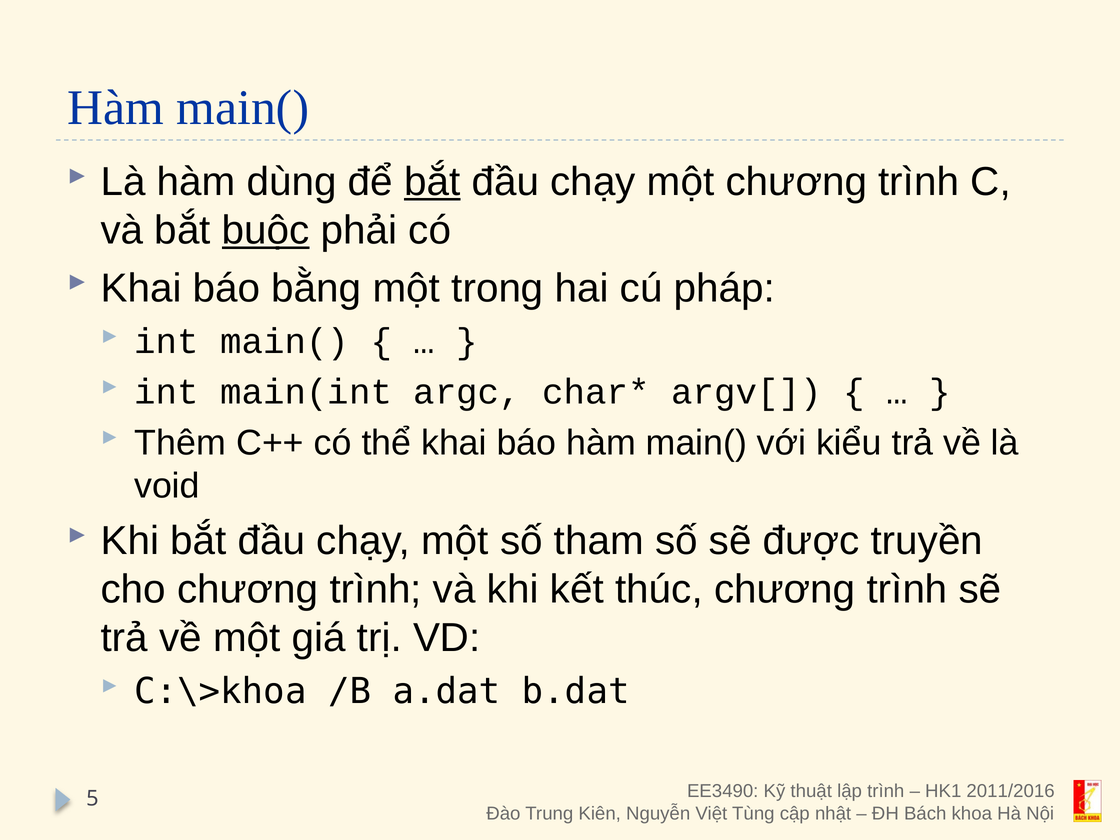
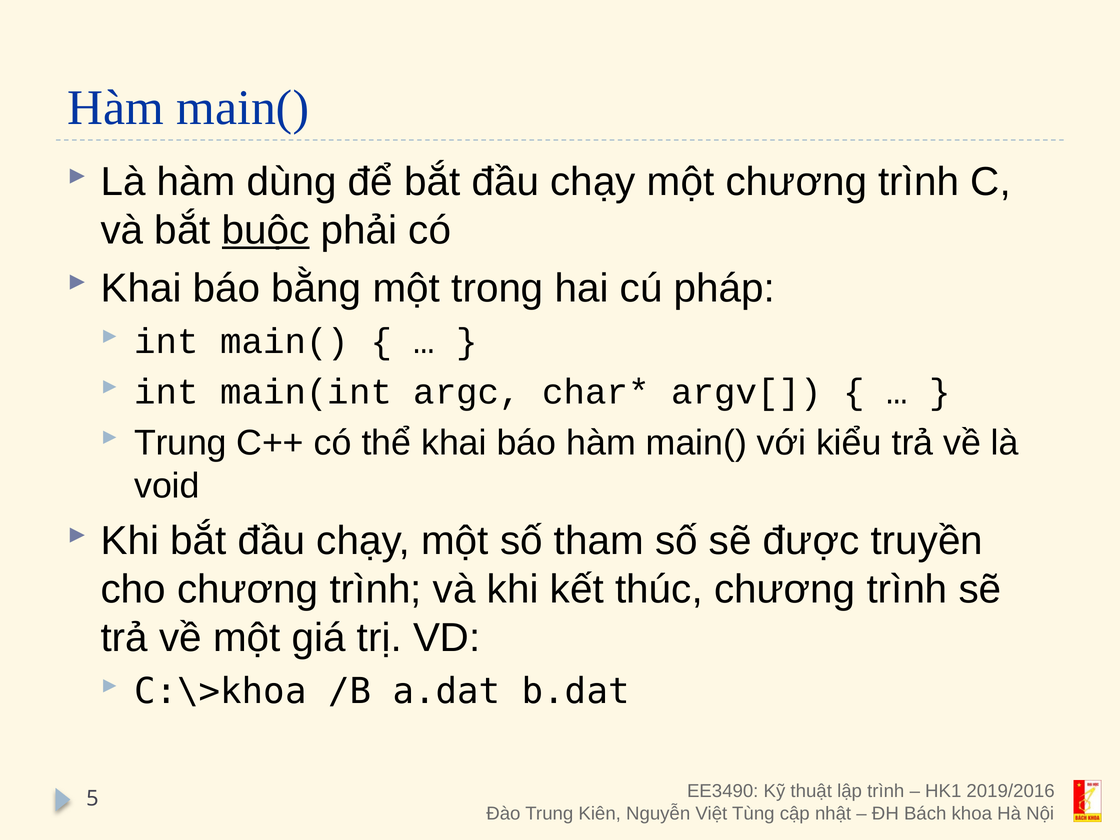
bắt underline: present -> none (432, 182)
Thêm: Thêm -> Trung (180, 443)
2011/2016: 2011/2016 -> 2019/2016 (1011, 791)
